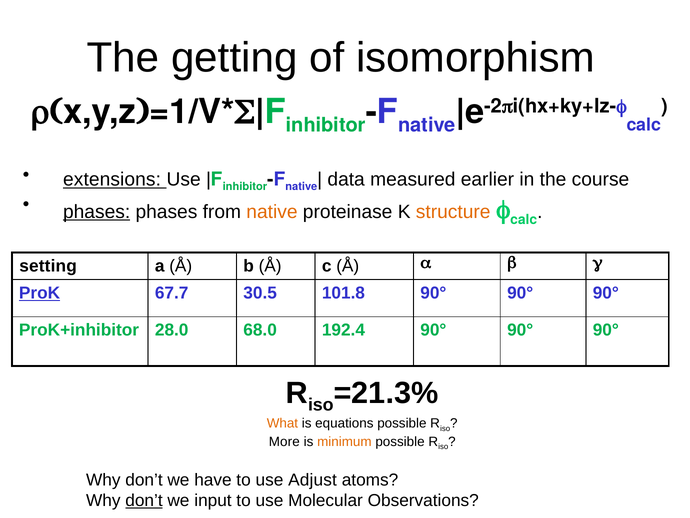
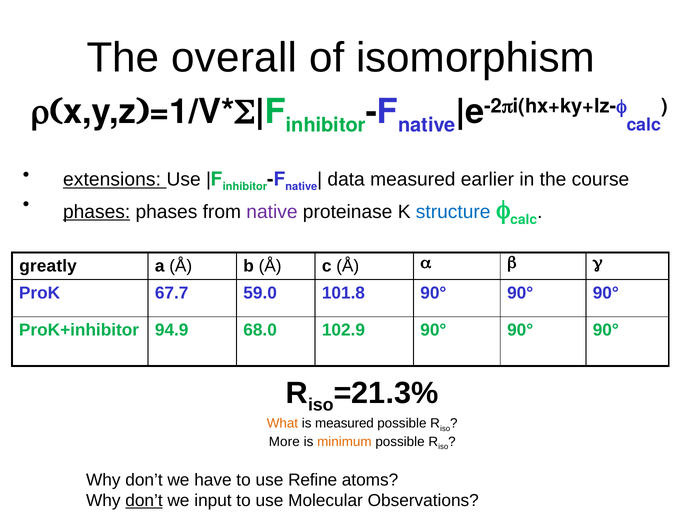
getting: getting -> overall (234, 58)
native colour: orange -> purple (272, 212)
structure colour: orange -> blue (453, 212)
setting: setting -> greatly (48, 266)
ProK underline: present -> none (40, 293)
30.5: 30.5 -> 59.0 (260, 293)
28.0: 28.0 -> 94.9 (172, 330)
192.4: 192.4 -> 102.9 (343, 330)
is equations: equations -> measured (344, 423)
Adjust: Adjust -> Refine (313, 480)
